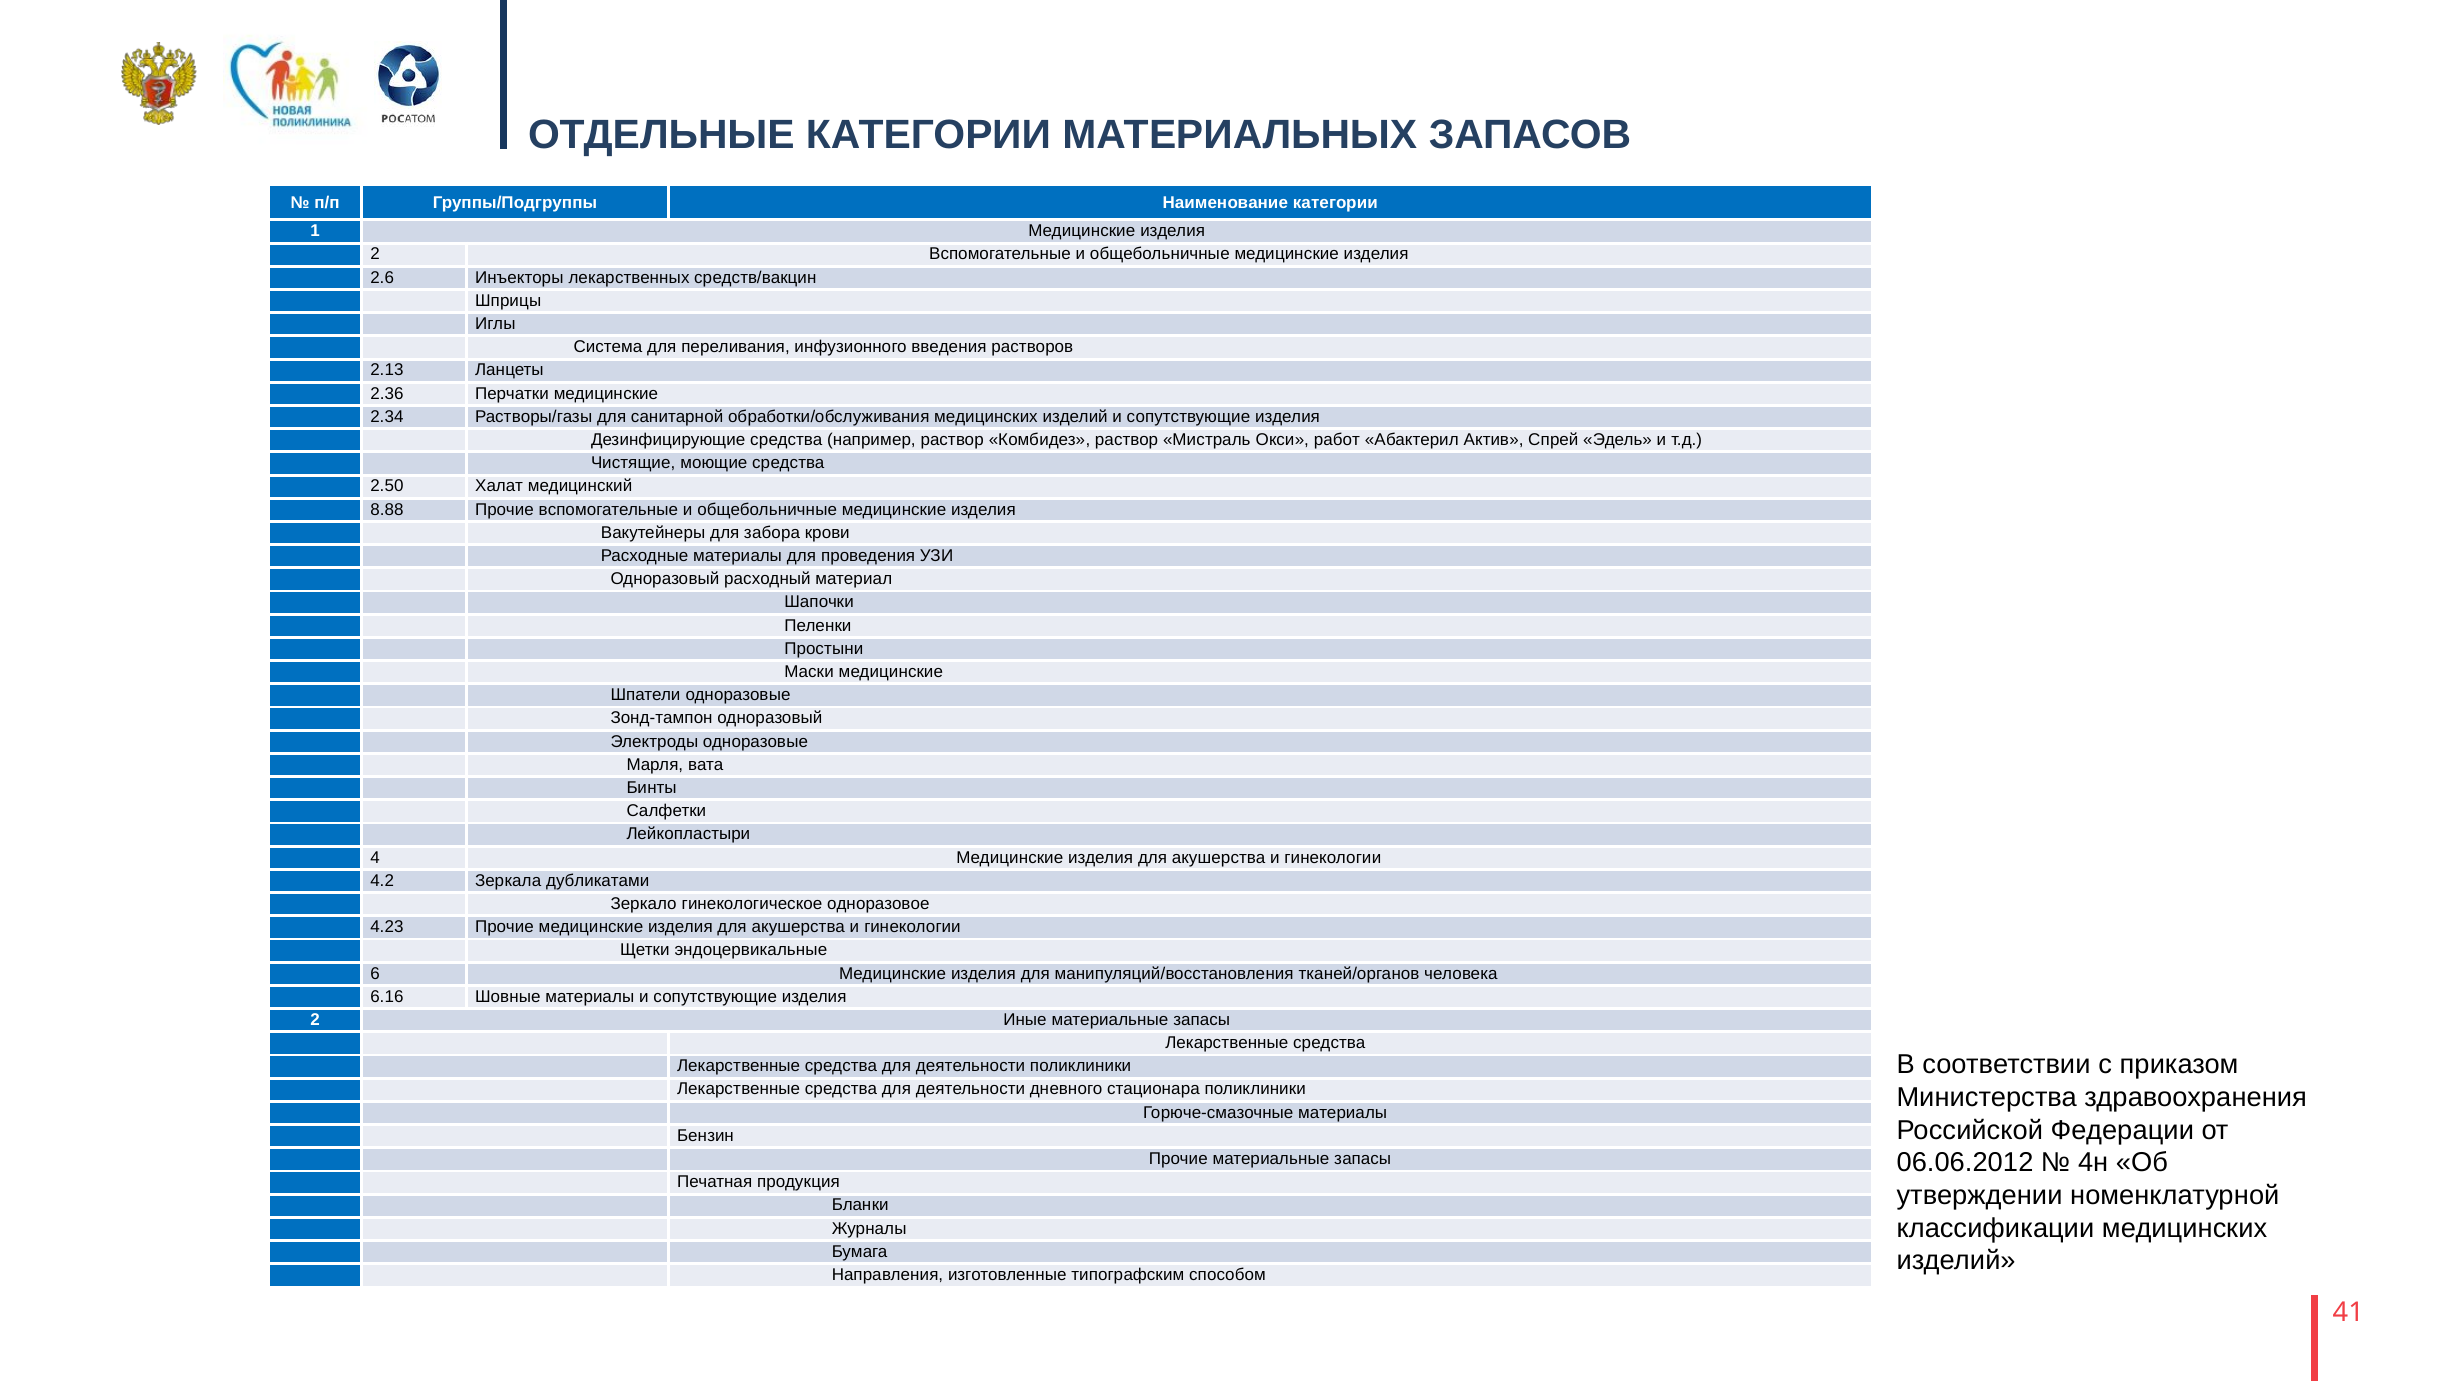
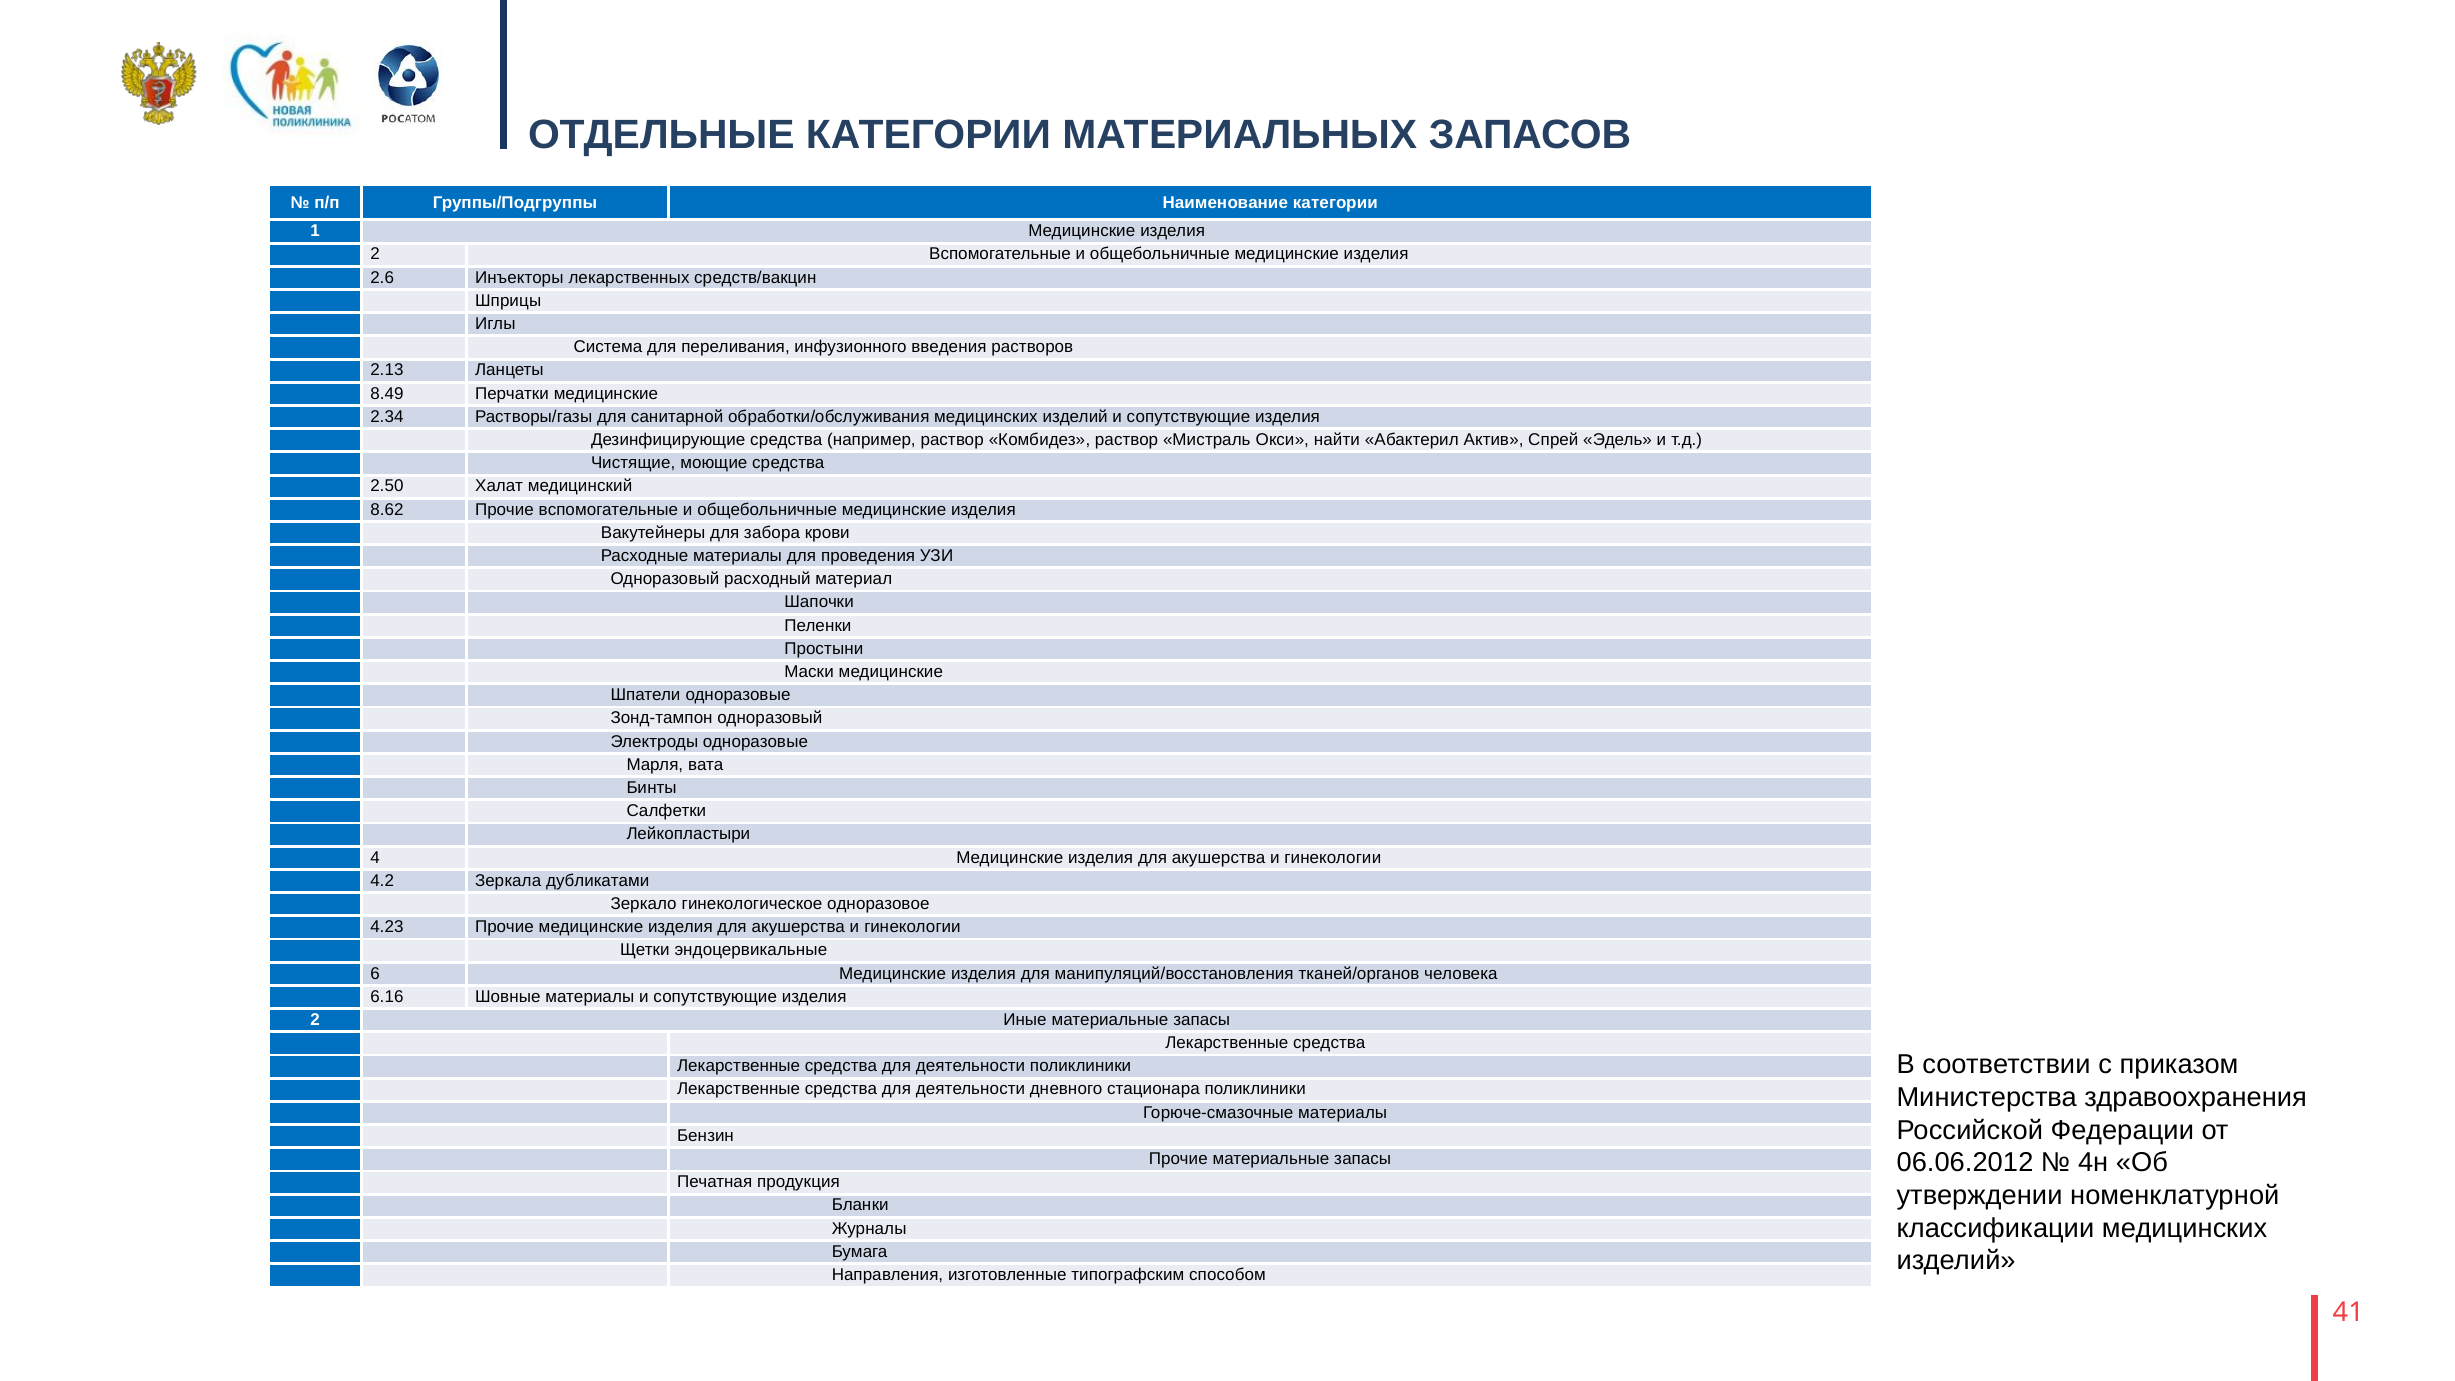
2.36: 2.36 -> 8.49 (387, 393)
работ: работ -> найти (1337, 440)
8.88: 8.88 -> 8.62 (387, 509)
